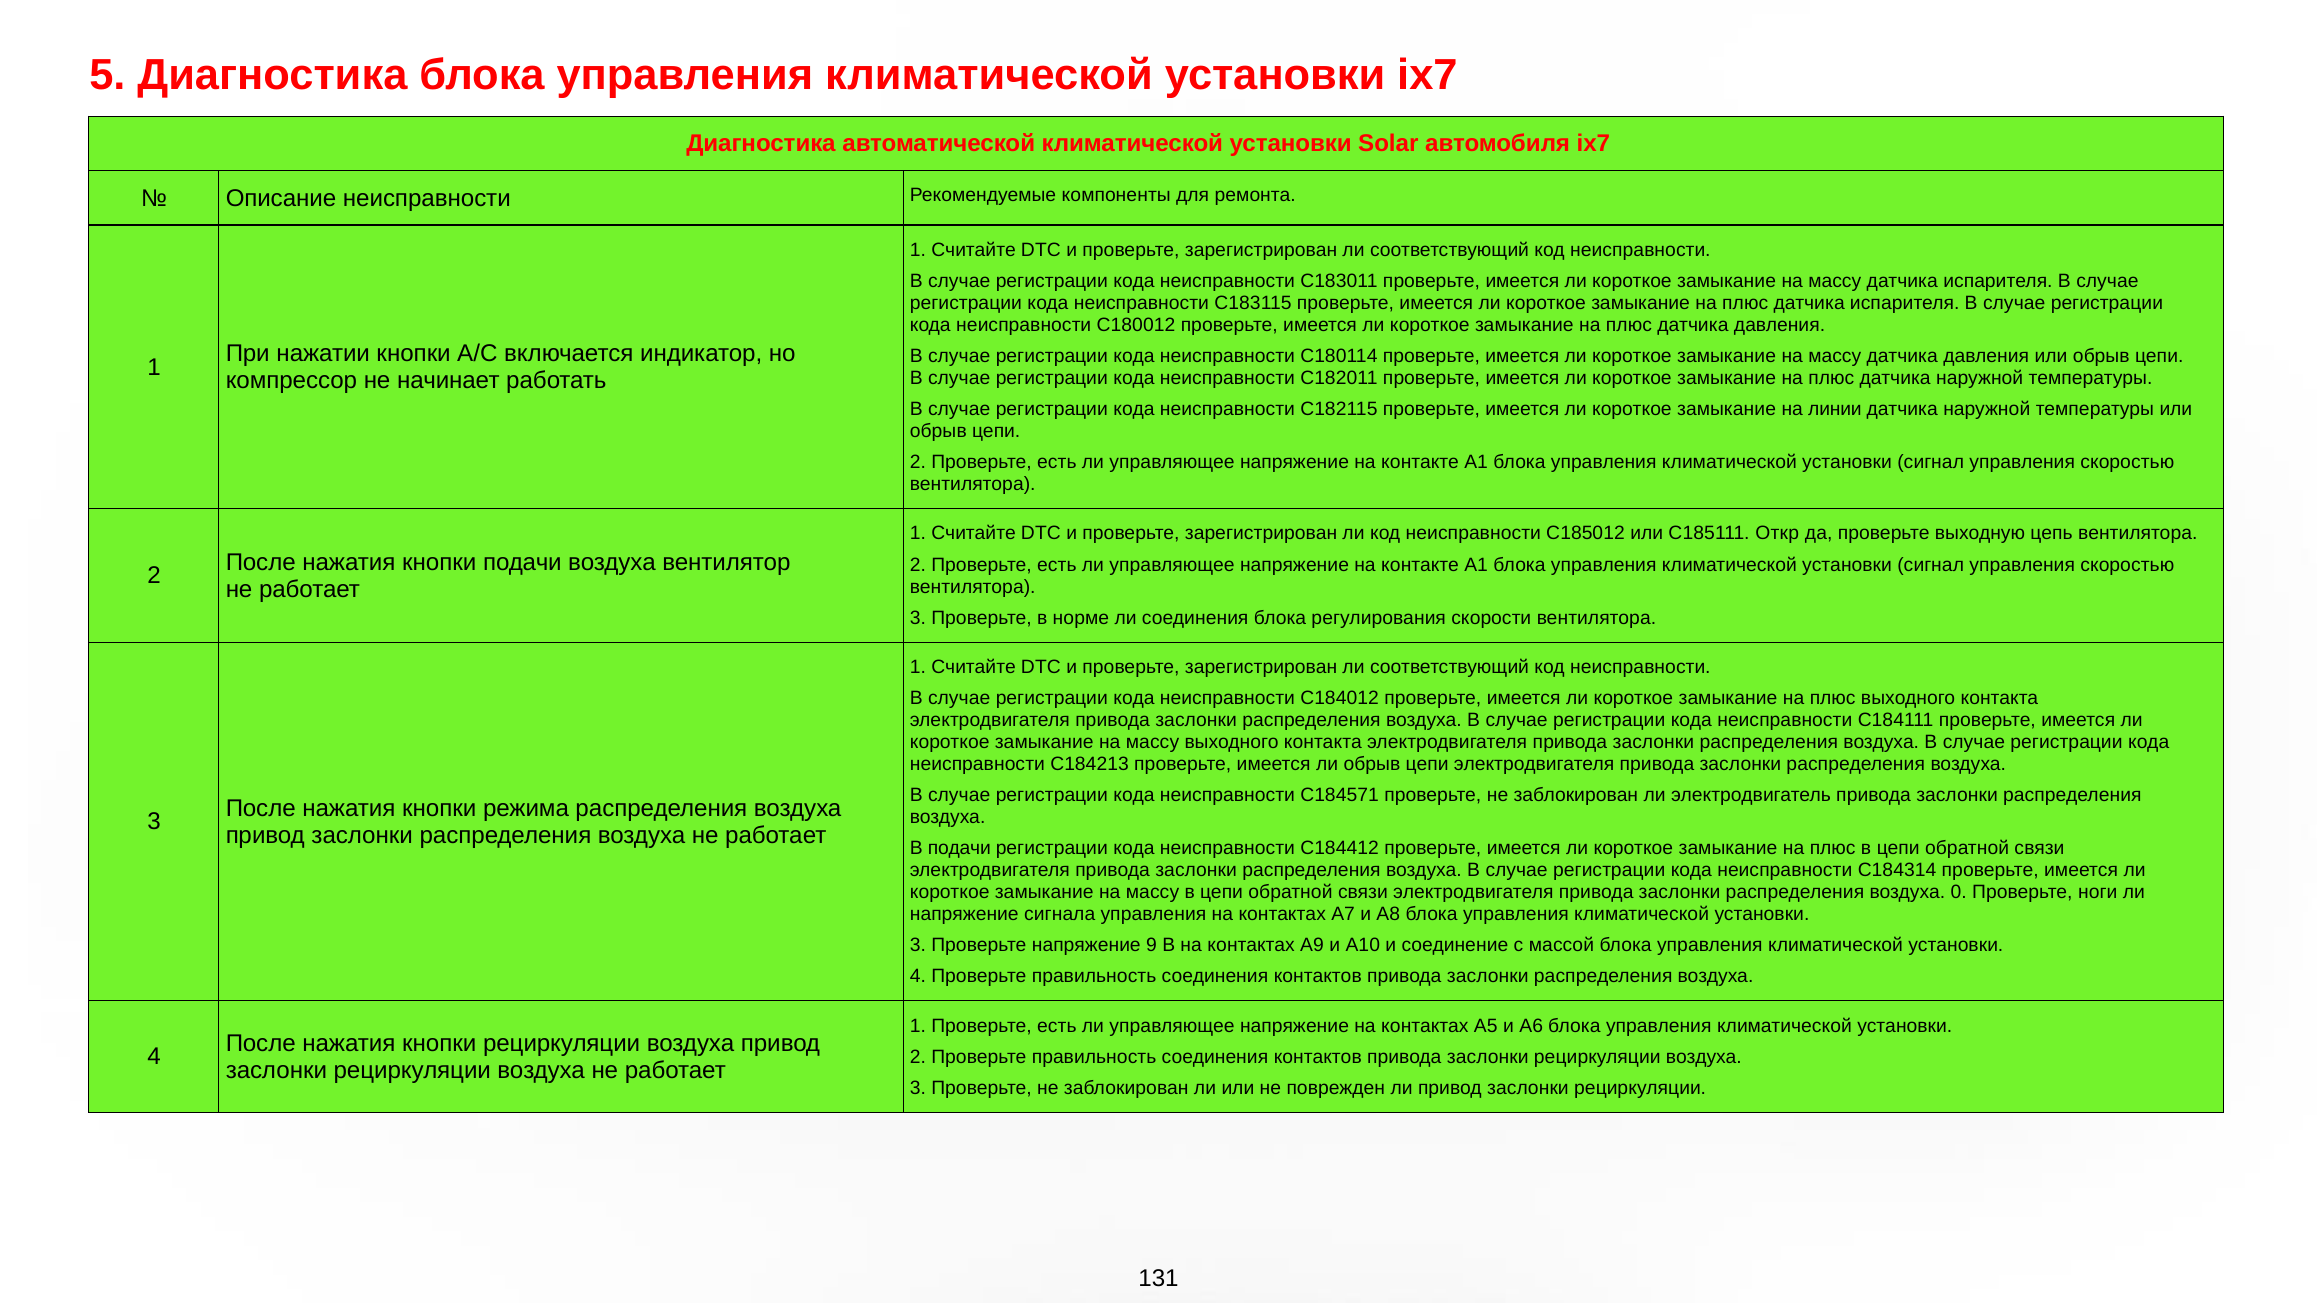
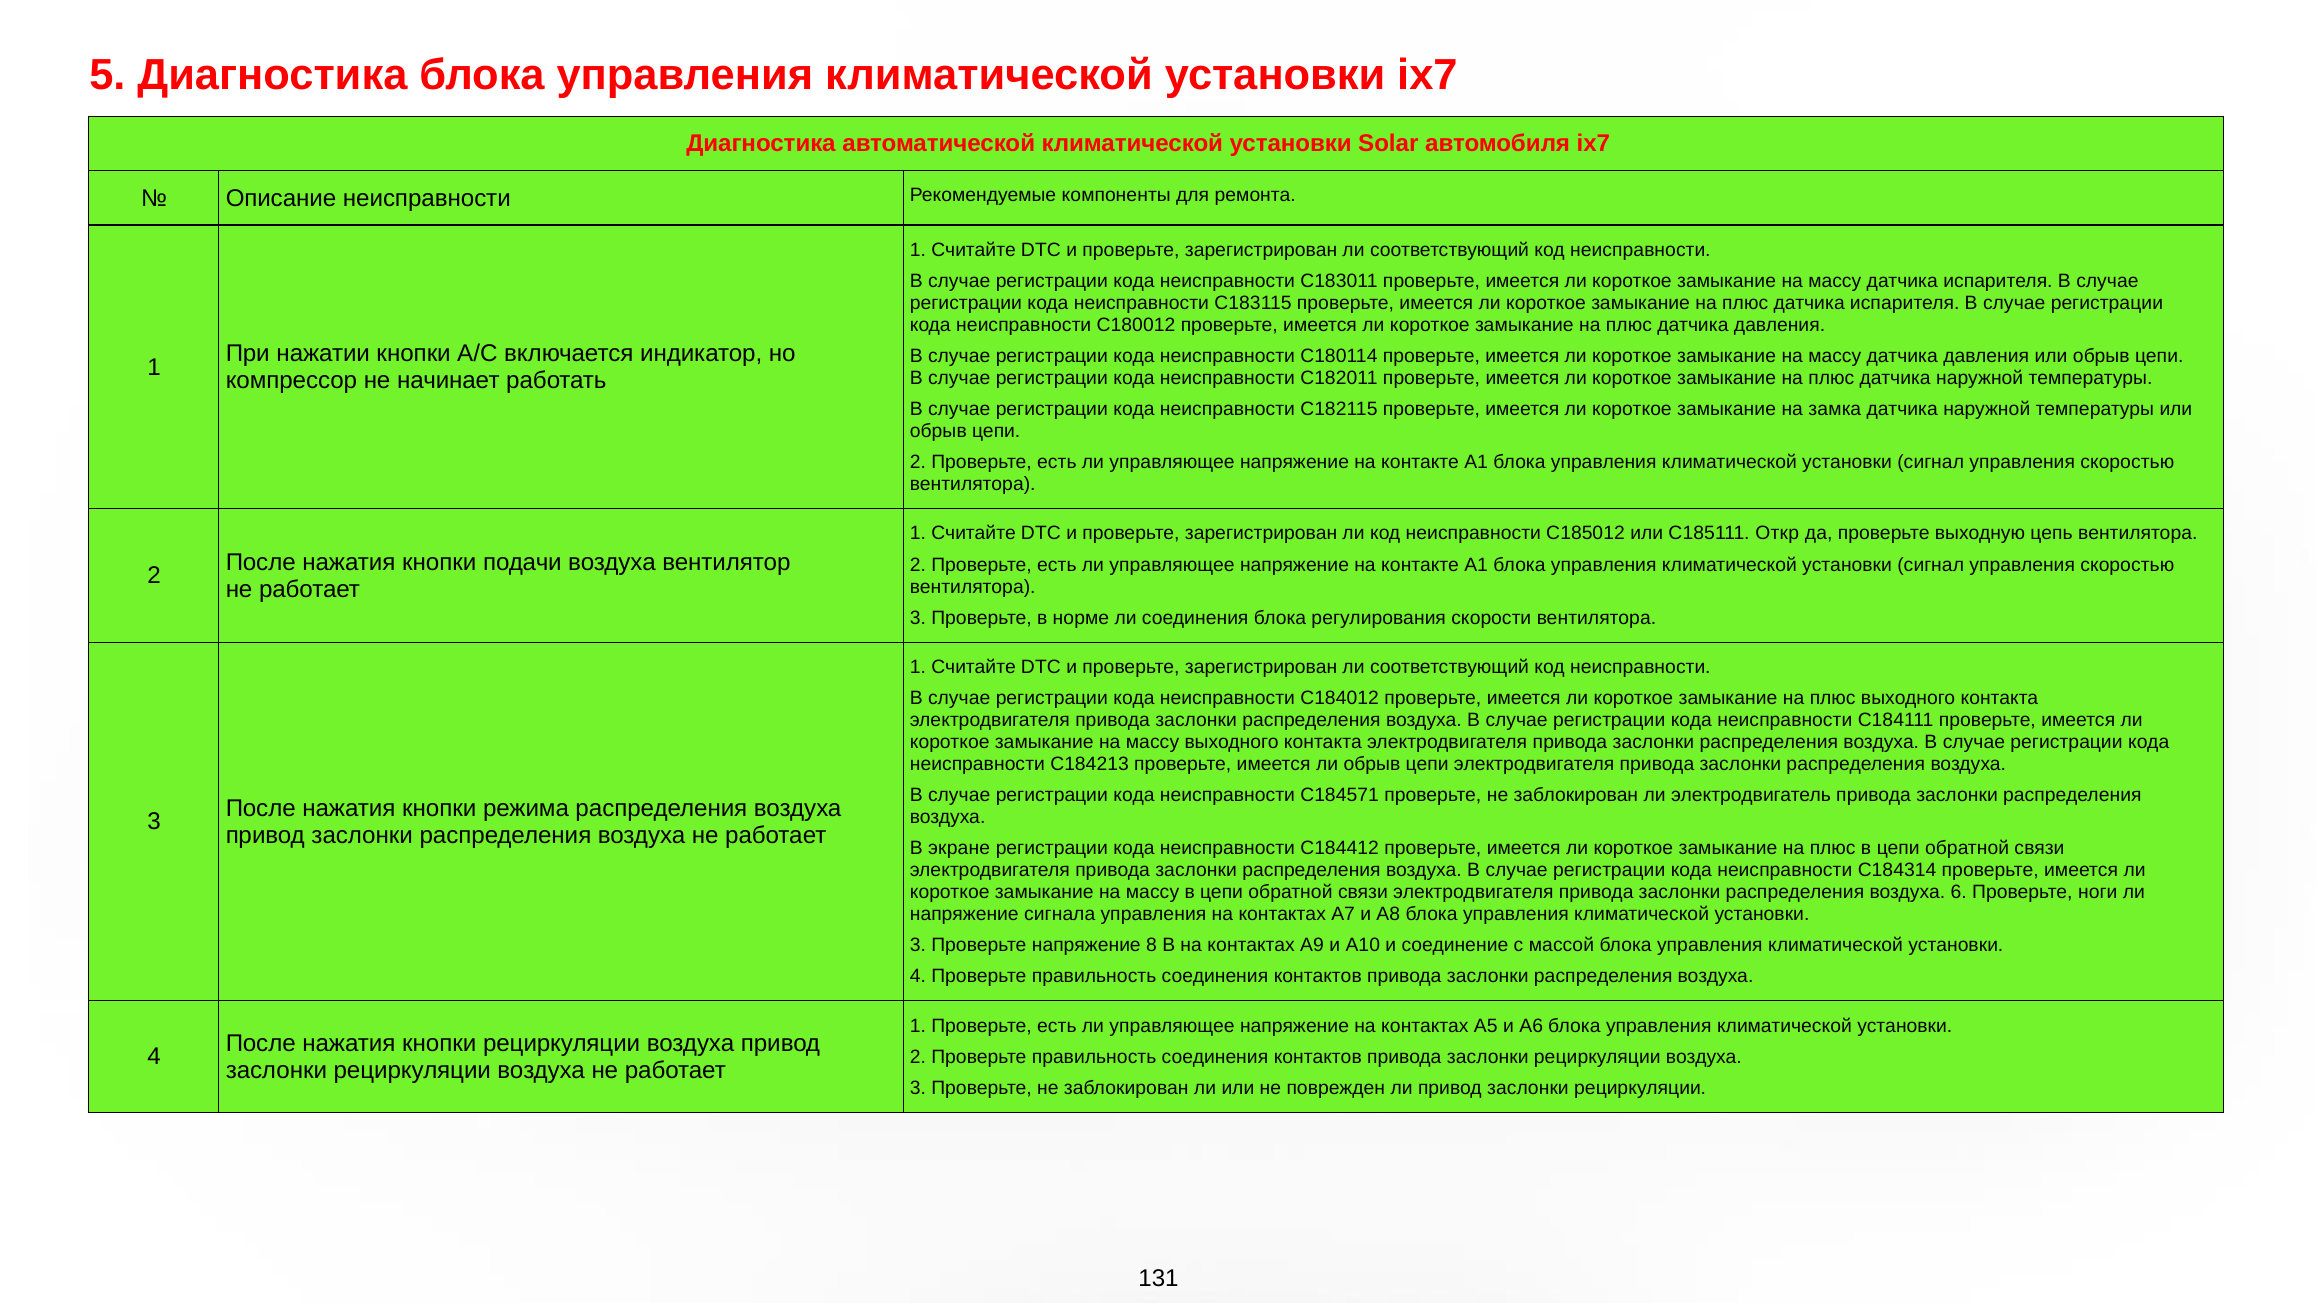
линии: линии -> замка (1835, 410)
В подачи: подачи -> экране (959, 849)
0: 0 -> 6 (1959, 892)
9: 9 -> 8 (1152, 945)
